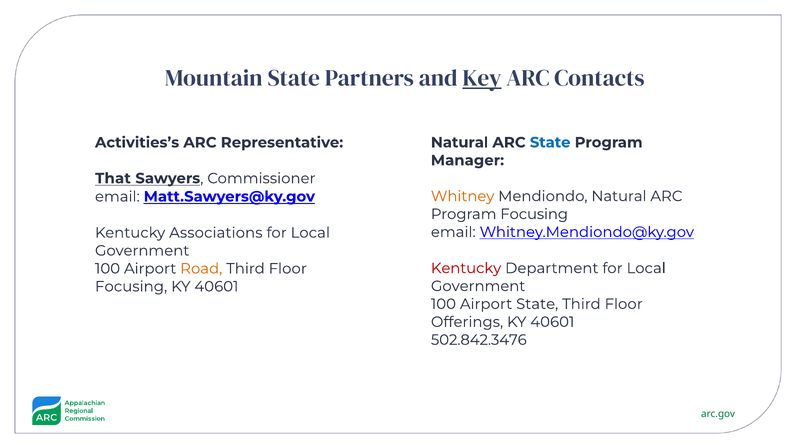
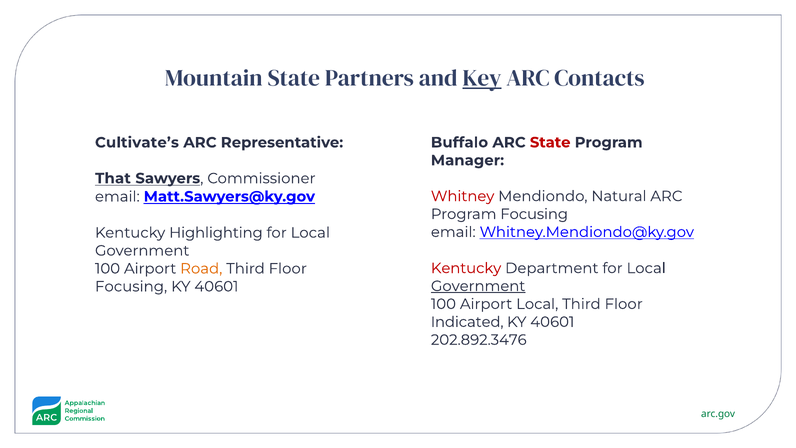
Natural: Natural -> Buffalo (459, 142)
State colour: blue -> red (550, 142)
Activities’s: Activities’s -> Cultivate’s (137, 142)
Whitney colour: orange -> red (463, 196)
Associations: Associations -> Highlighting (216, 233)
Government underline: none -> present (478, 286)
Airport State: State -> Local (537, 304)
Offerings: Offerings -> Indicated (467, 322)
502.842.3476: 502.842.3476 -> 202.892.3476 (479, 340)
